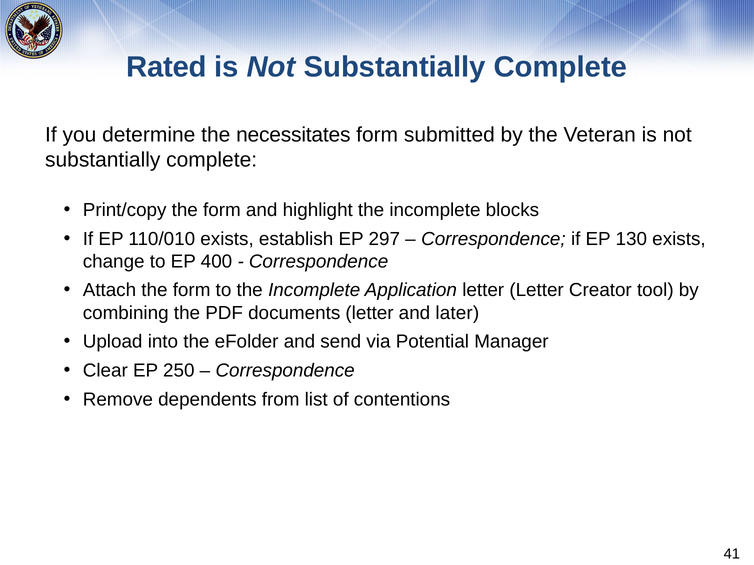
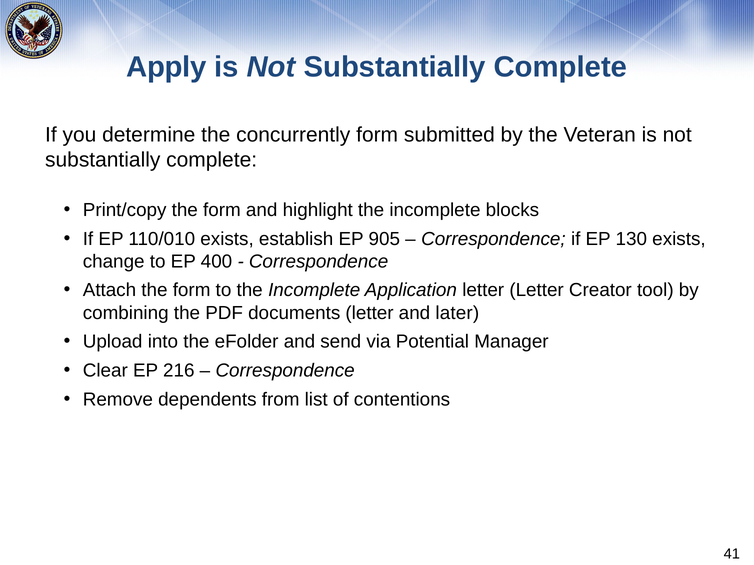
Rated: Rated -> Apply (166, 67)
necessitates: necessitates -> concurrently (293, 135)
297: 297 -> 905 (384, 239)
250: 250 -> 216 (179, 371)
